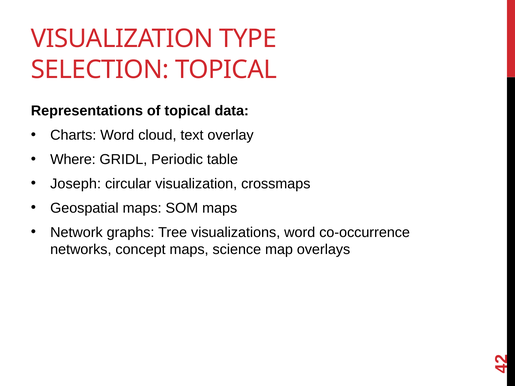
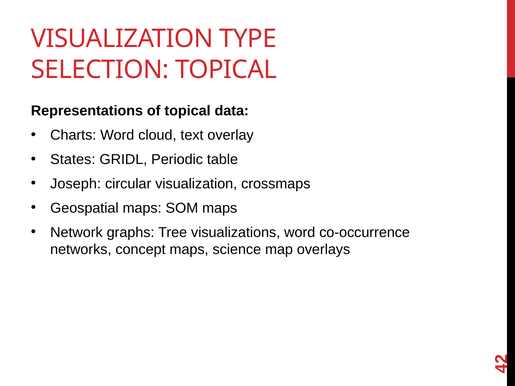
Where: Where -> States (73, 160)
